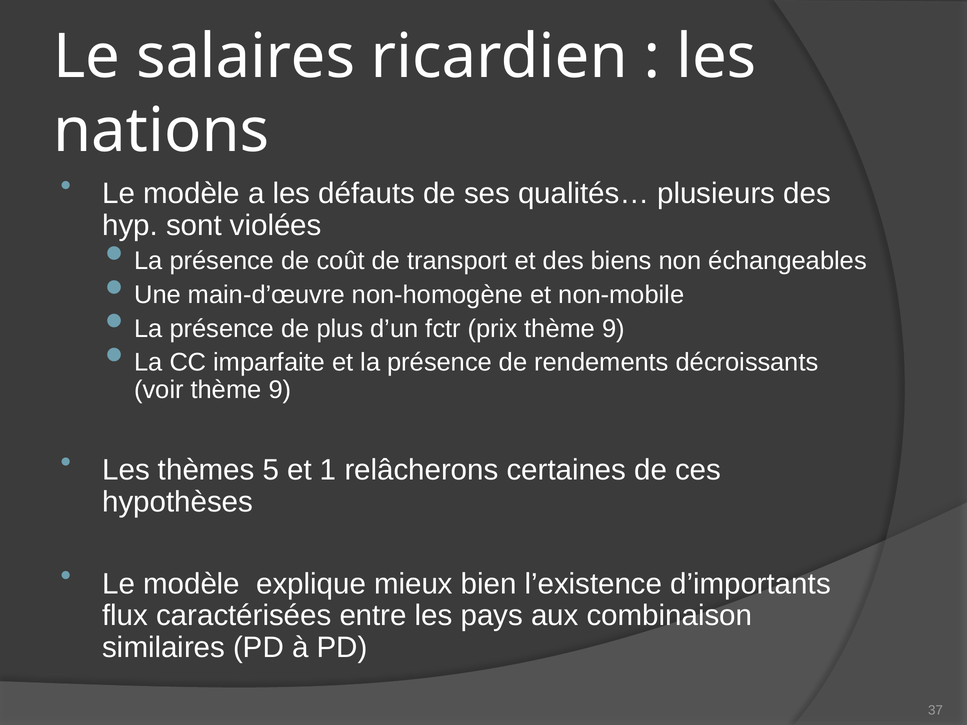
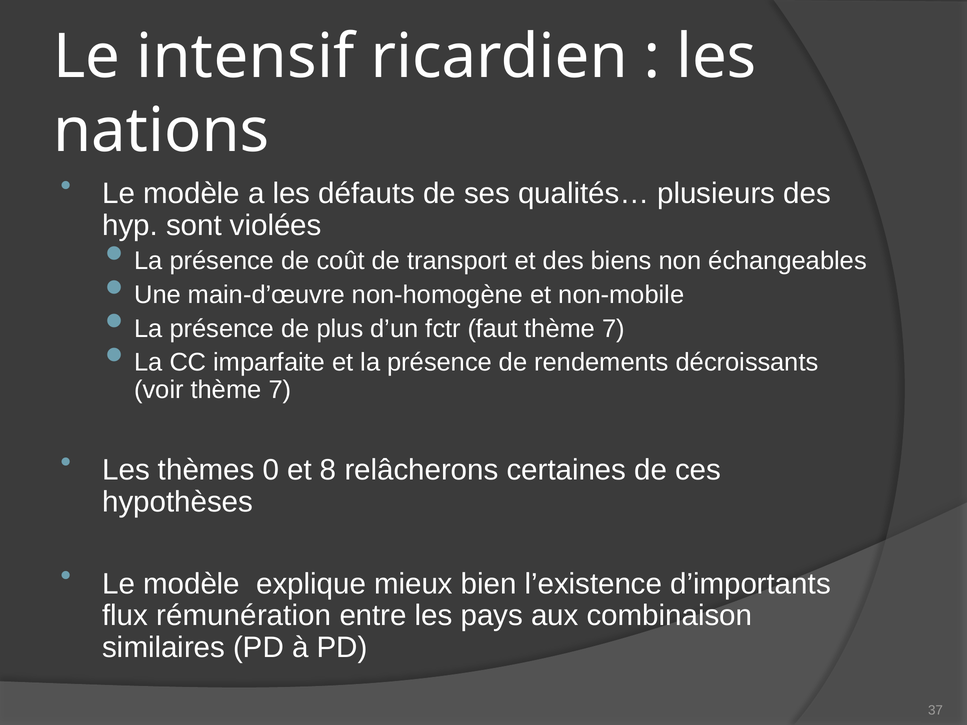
salaires: salaires -> intensif (245, 57)
prix: prix -> faut (493, 329)
9: 9 -> 7 (613, 329)
voir thème 9: 9 -> 7 (280, 390)
5: 5 -> 0 (271, 470)
1: 1 -> 8 (328, 470)
caractérisées: caractérisées -> rémunération (244, 616)
